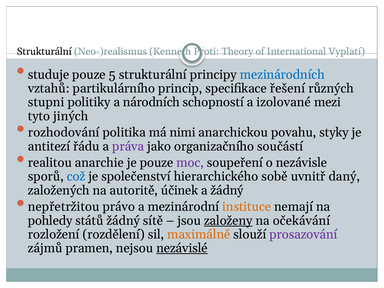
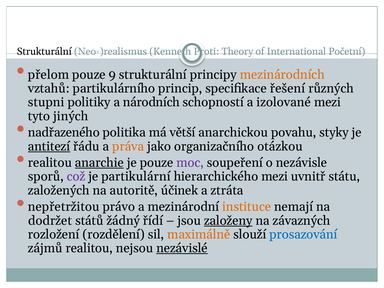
Vyplatí: Vyplatí -> Početní (347, 51)
studuje: studuje -> přelom (49, 75)
5: 5 -> 9 (112, 75)
mezinárodních colour: blue -> orange (282, 75)
rozhodování: rozhodování -> nadřazeného (64, 132)
nimi: nimi -> větší (183, 132)
antitezí underline: none -> present (49, 146)
práva colour: purple -> orange (128, 146)
součástí: součástí -> otázkou (280, 146)
anarchie underline: none -> present (99, 163)
což colour: blue -> purple (76, 176)
společenství: společenství -> partikulární (136, 176)
hierarchického sobě: sobě -> mezi (275, 176)
daný: daný -> státu (344, 176)
a žádný: žádný -> ztráta (227, 190)
pohledy: pohledy -> dodržet (50, 221)
sítě: sítě -> řídí (153, 221)
očekávání: očekávání -> závazných (302, 221)
prosazování colour: purple -> blue (303, 234)
zájmů pramen: pramen -> realitou (89, 248)
